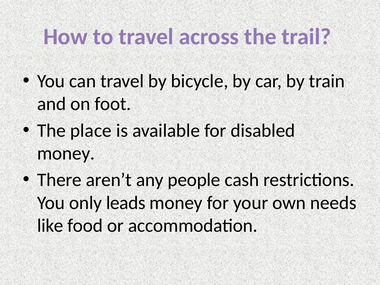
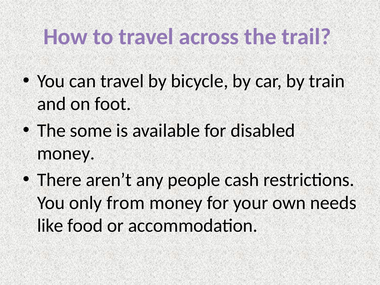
place: place -> some (91, 131)
leads: leads -> from (126, 203)
